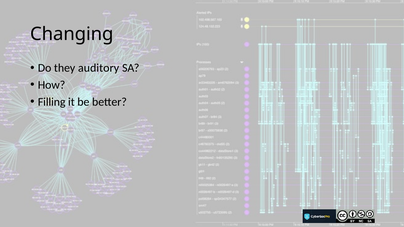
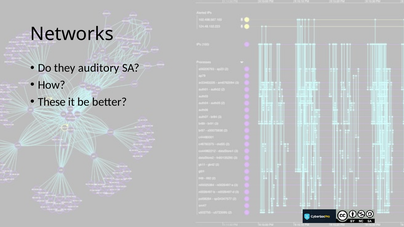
Changing: Changing -> Networks (72, 34)
Filling: Filling -> These (52, 102)
